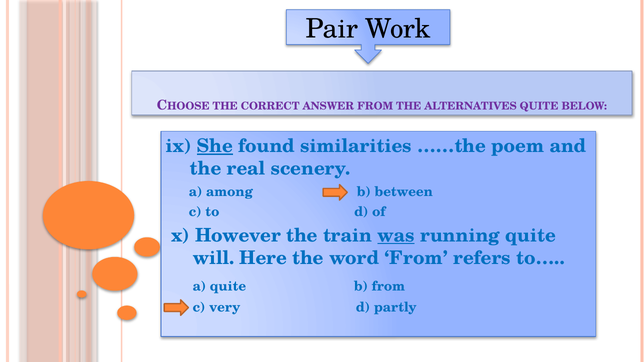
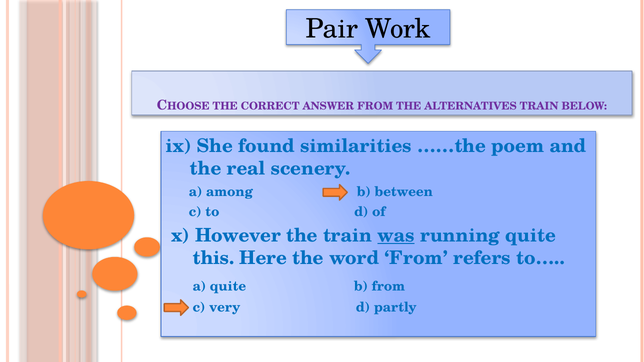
ALTERNATIVES QUITE: QUITE -> TRAIN (539, 106)
She underline: present -> none (215, 146)
will: will -> this (214, 258)
